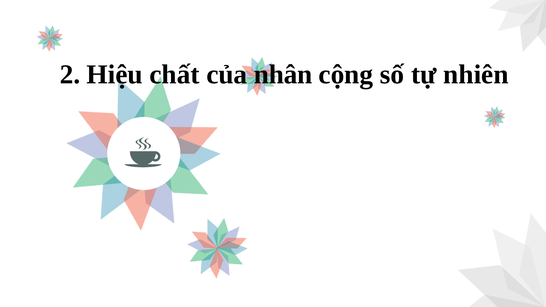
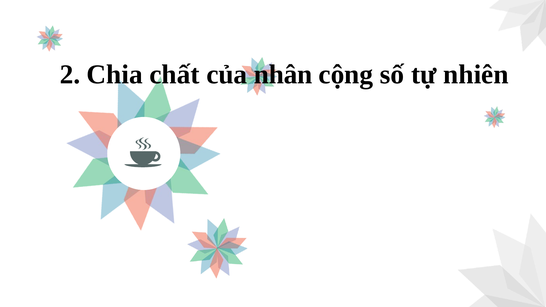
Hiệu: Hiệu -> Chia (115, 75)
